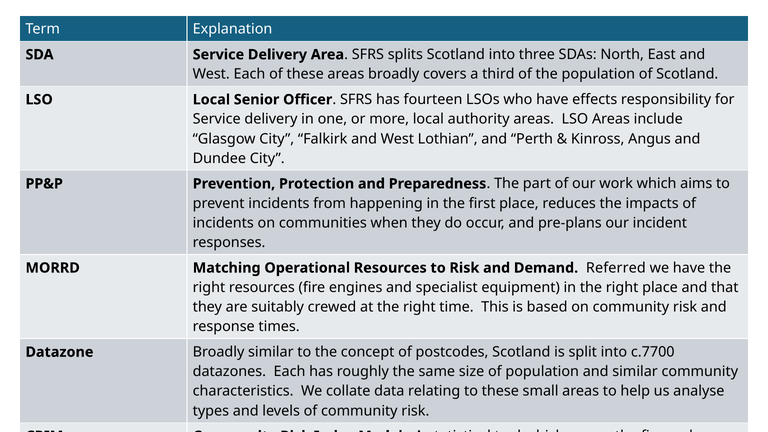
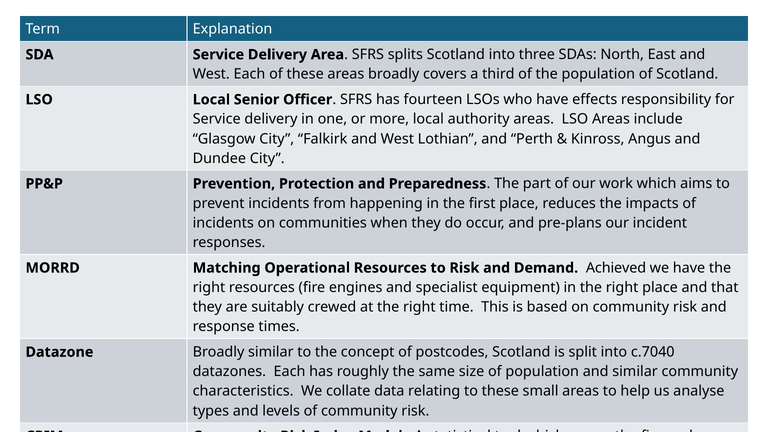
Referred: Referred -> Achieved (616, 268)
c.7700: c.7700 -> c.7040 (653, 352)
